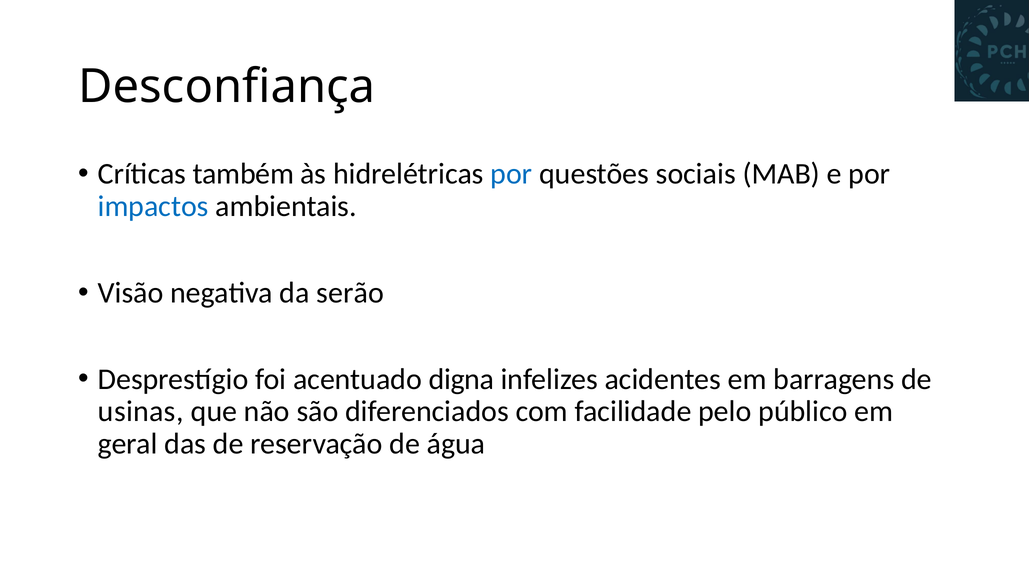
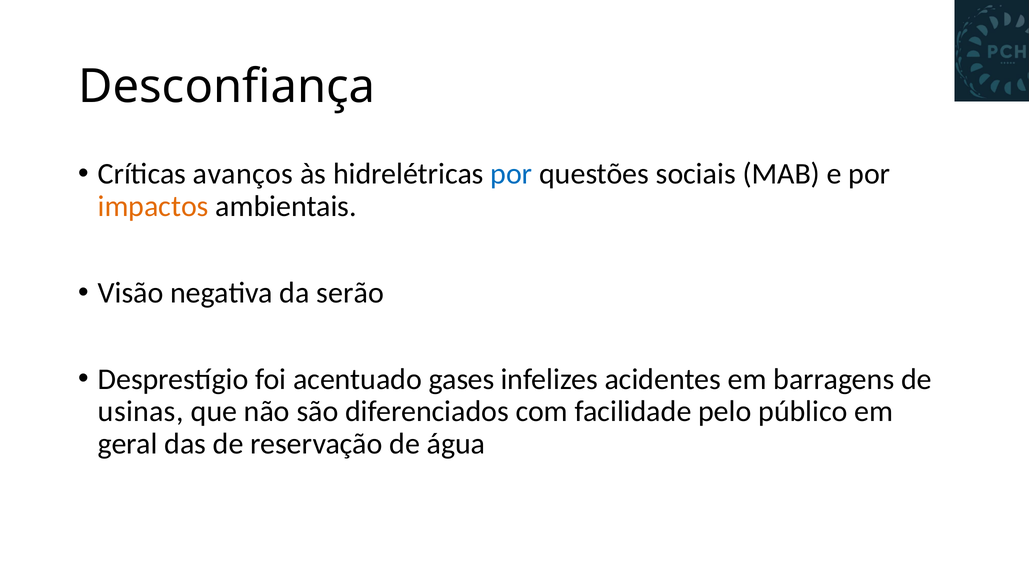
também: também -> avanços (243, 174)
impactos colour: blue -> orange (153, 206)
digna: digna -> gases (461, 379)
